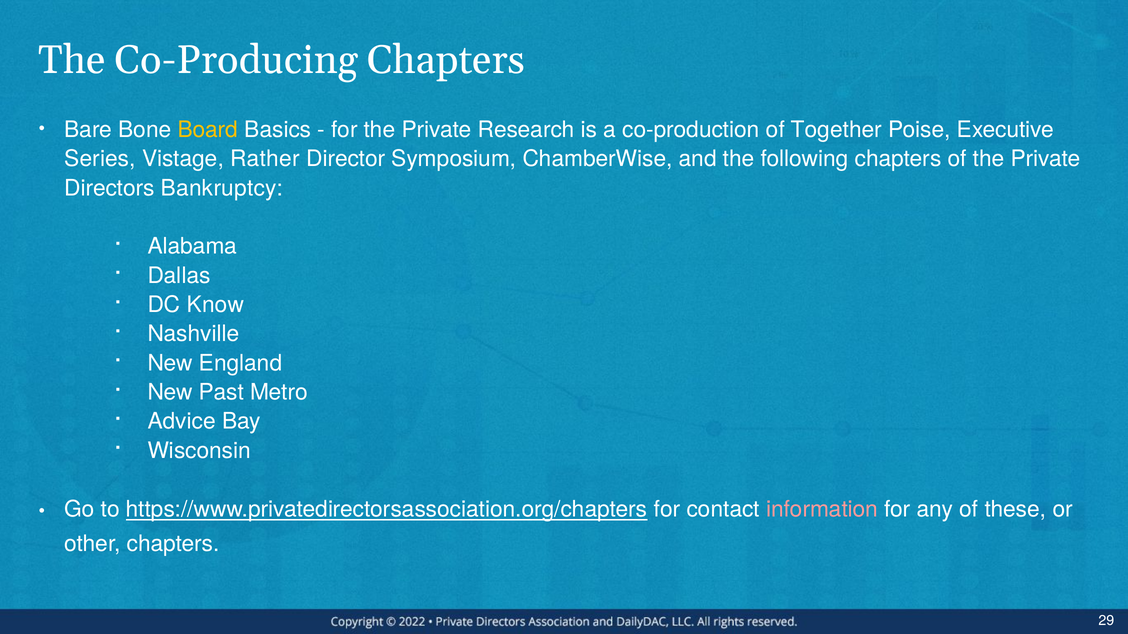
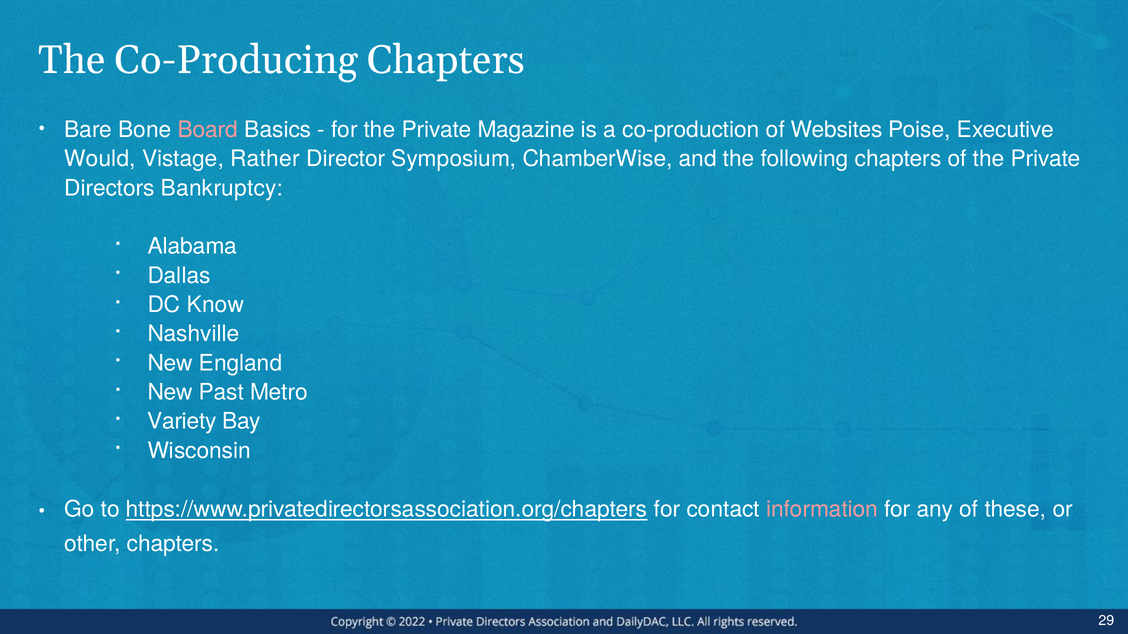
Board colour: yellow -> pink (208, 130)
Research: Research -> Magazine (526, 130)
Together: Together -> Websites (837, 130)
Series: Series -> Would (100, 159)
Advice: Advice -> Variety (182, 422)
